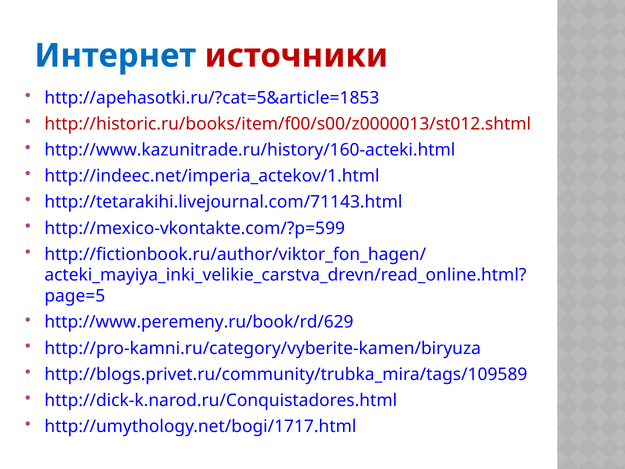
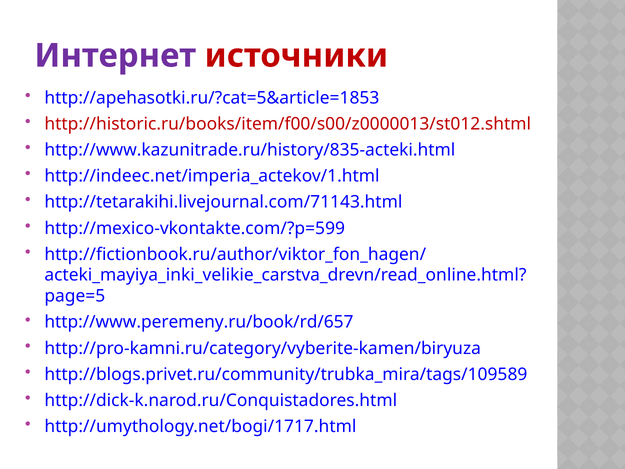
Интернет colour: blue -> purple (115, 56)
http://www.kazunitrade.ru/history/160-acteki.html: http://www.kazunitrade.ru/history/160-acteki.html -> http://www.kazunitrade.ru/history/835-acteki.html (250, 150)
http://www.peremeny.ru/book/rd/629: http://www.peremeny.ru/book/rd/629 -> http://www.peremeny.ru/book/rd/657 (199, 322)
